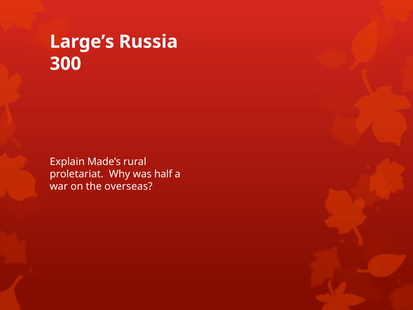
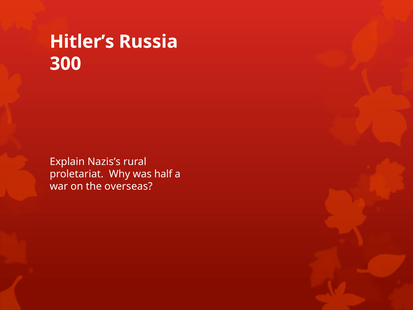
Large’s: Large’s -> Hitler’s (82, 42)
Made’s: Made’s -> Nazis’s (104, 162)
